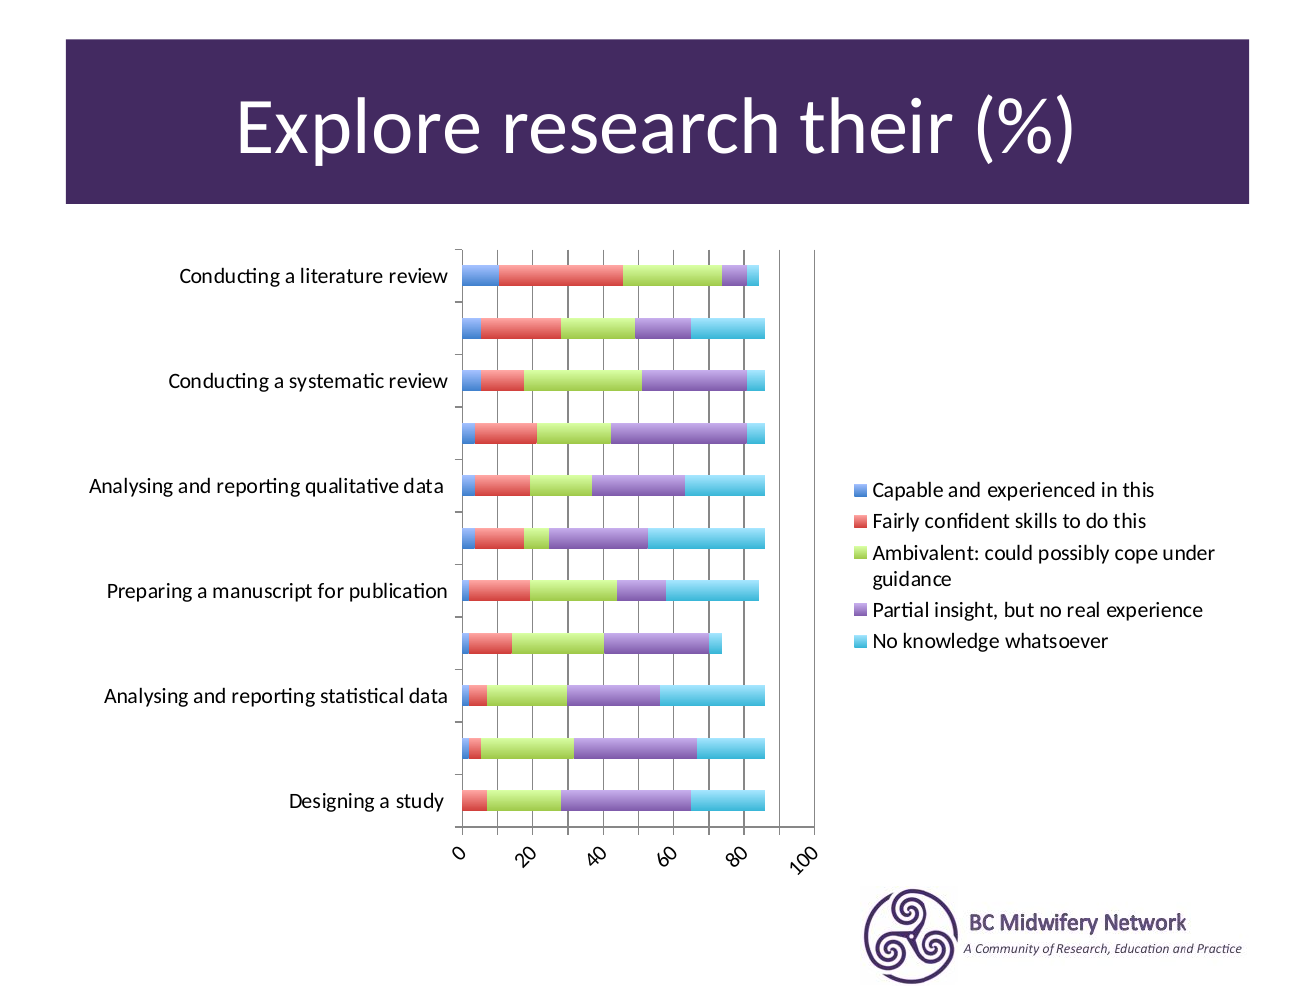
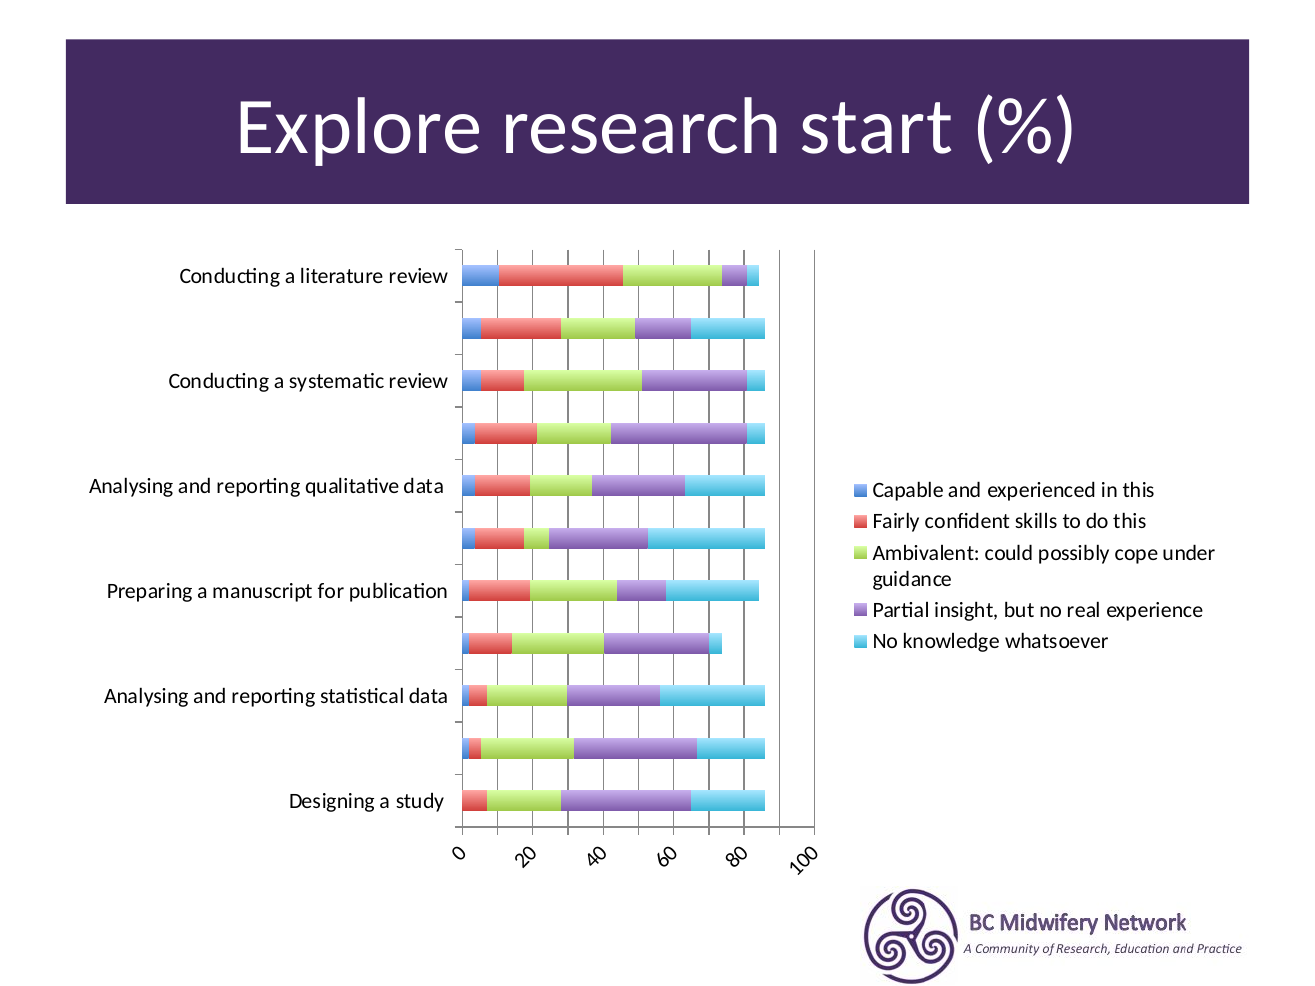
their: their -> start (876, 127)
